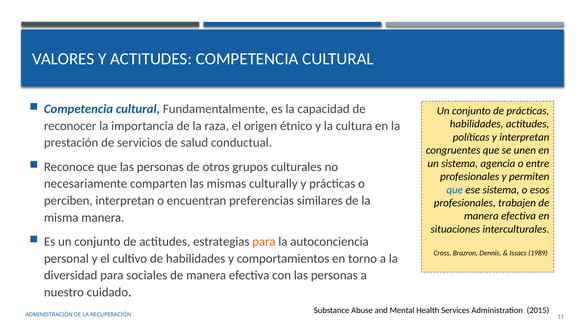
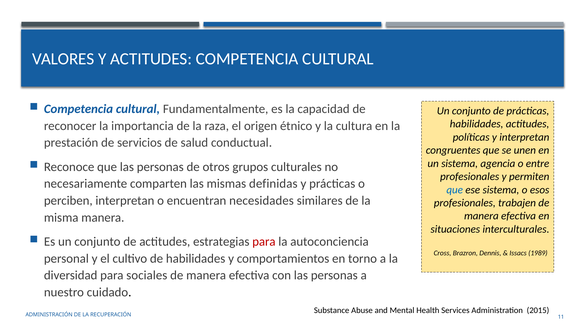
culturally: culturally -> definidas (273, 184)
preferencias: preferencias -> necesidades (262, 201)
para colour: orange -> red (264, 242)
